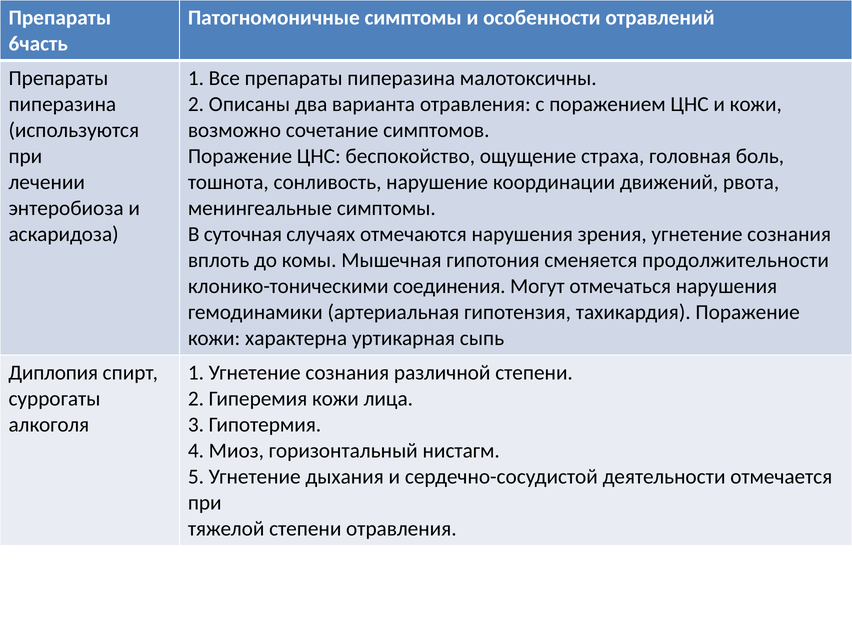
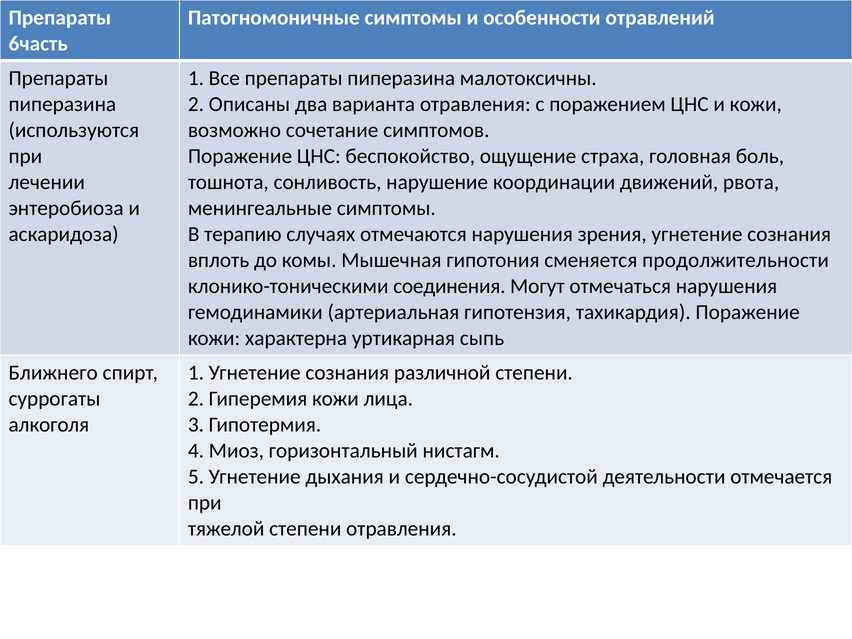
суточная: суточная -> терапию (243, 234)
Диплопия: Диплопия -> Ближнего (53, 373)
